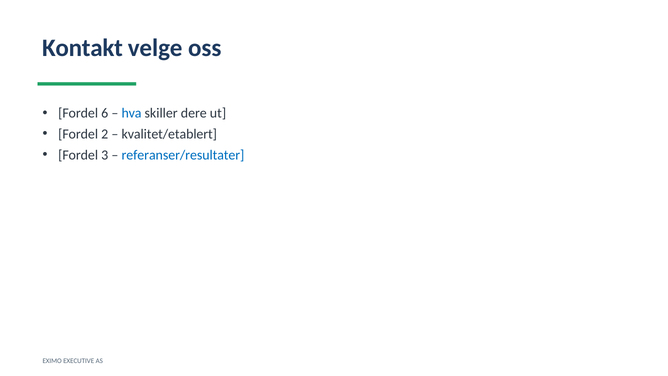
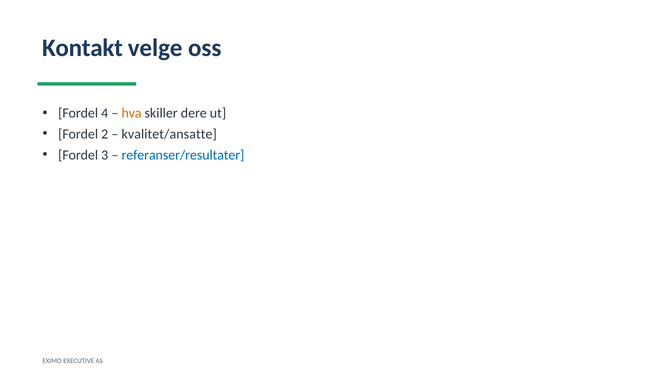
6: 6 -> 4 (105, 113)
hva colour: blue -> orange (132, 113)
kvalitet/etablert: kvalitet/etablert -> kvalitet/ansatte (169, 134)
